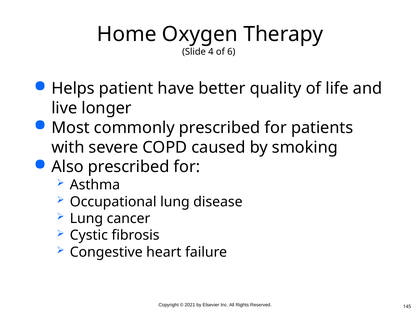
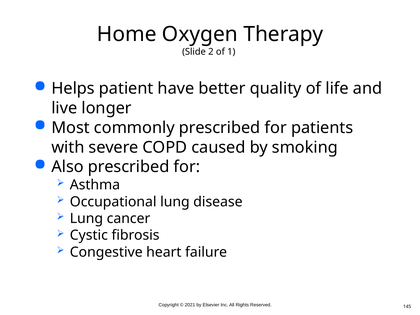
4: 4 -> 2 (211, 52)
6: 6 -> 1 (231, 52)
